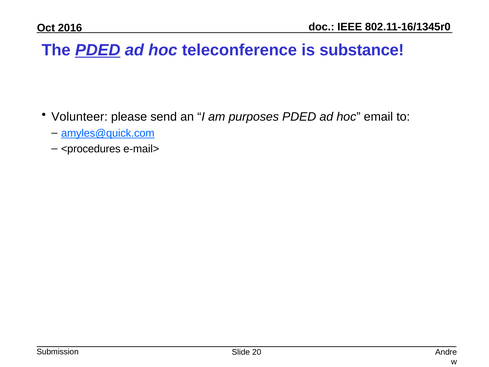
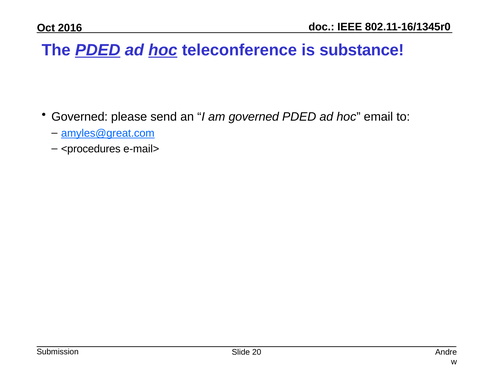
hoc underline: none -> present (163, 50)
Volunteer: Volunteer -> Governed (80, 117)
am purposes: purposes -> governed (254, 117)
amyles@quick.com: amyles@quick.com -> amyles@great.com (108, 133)
